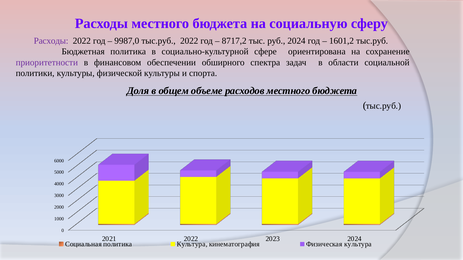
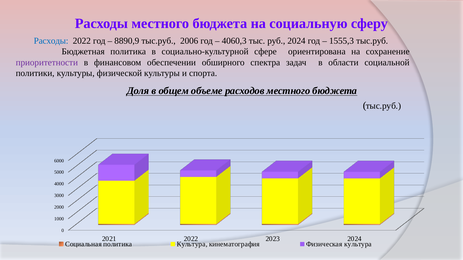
Расходы colour: purple -> blue (51, 41)
9987,0: 9987,0 -> 8890,9 (127, 41)
тыс.руб 2022: 2022 -> 2006 (189, 41)
8717,2: 8717,2 -> 4060,3 (234, 41)
1601,2: 1601,2 -> 1555,3 (342, 41)
